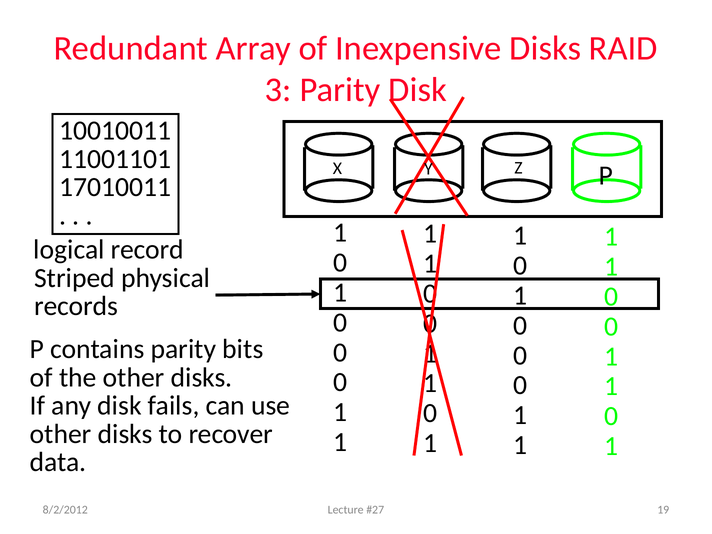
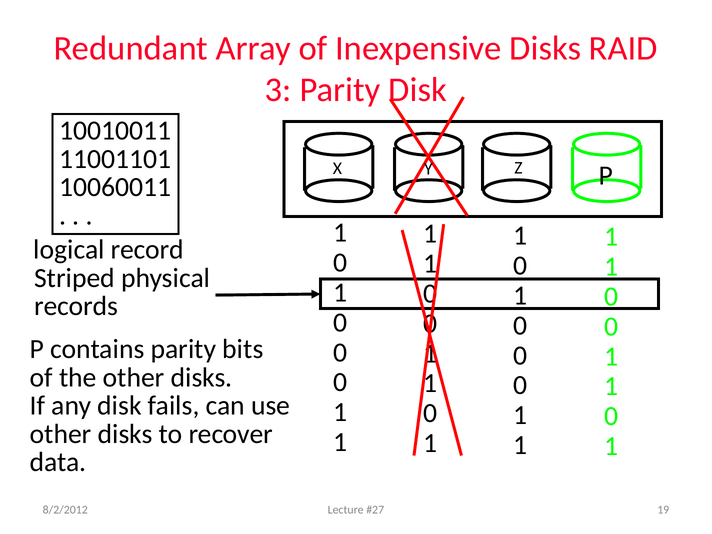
17010011: 17010011 -> 10060011 (115, 187)
